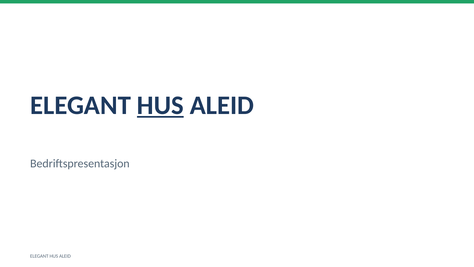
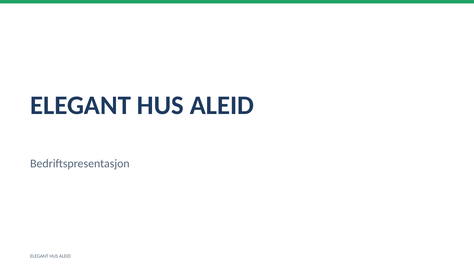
HUS underline: present -> none (160, 105)
